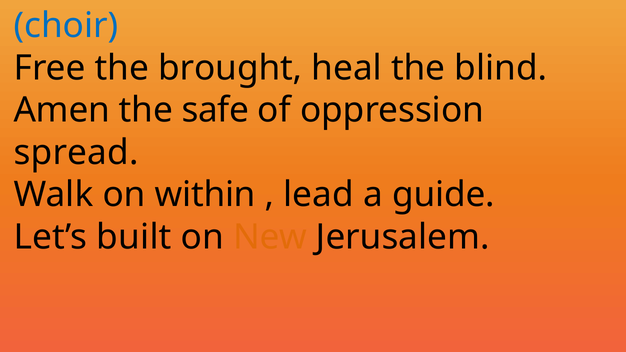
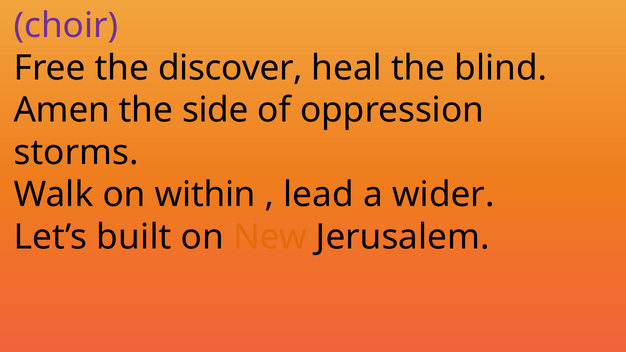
choir colour: blue -> purple (66, 26)
brought: brought -> discover (230, 68)
safe: safe -> side (215, 110)
spread: spread -> storms (76, 153)
guide: guide -> wider (443, 195)
